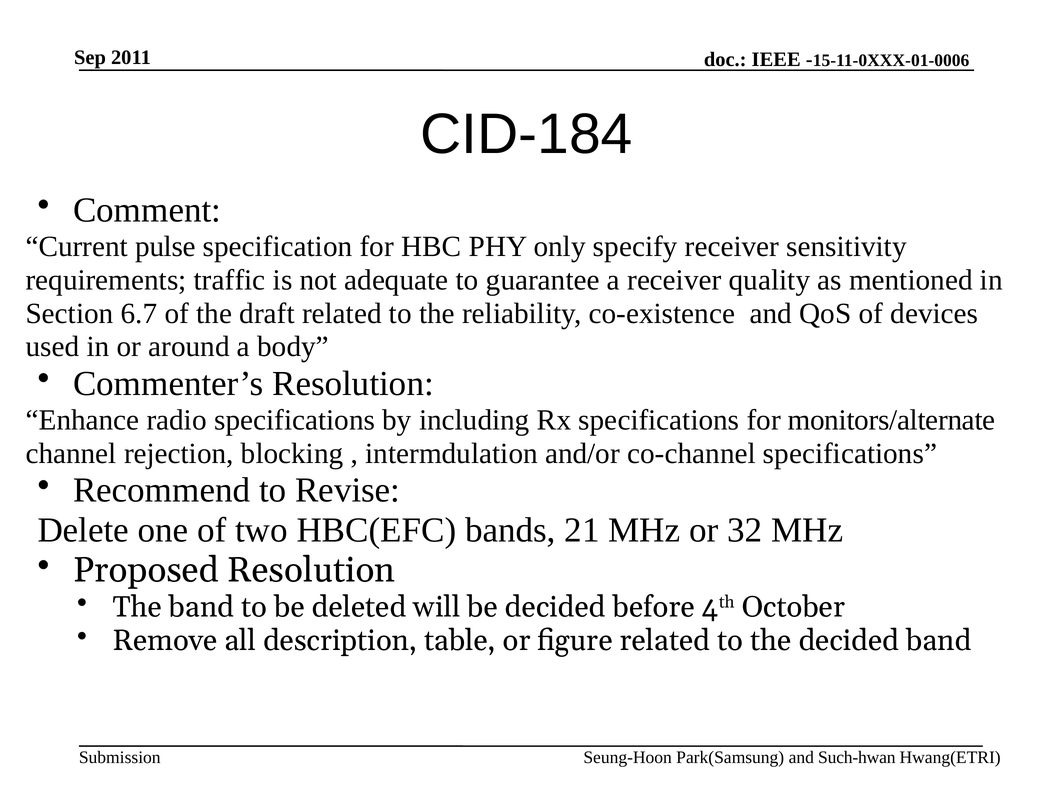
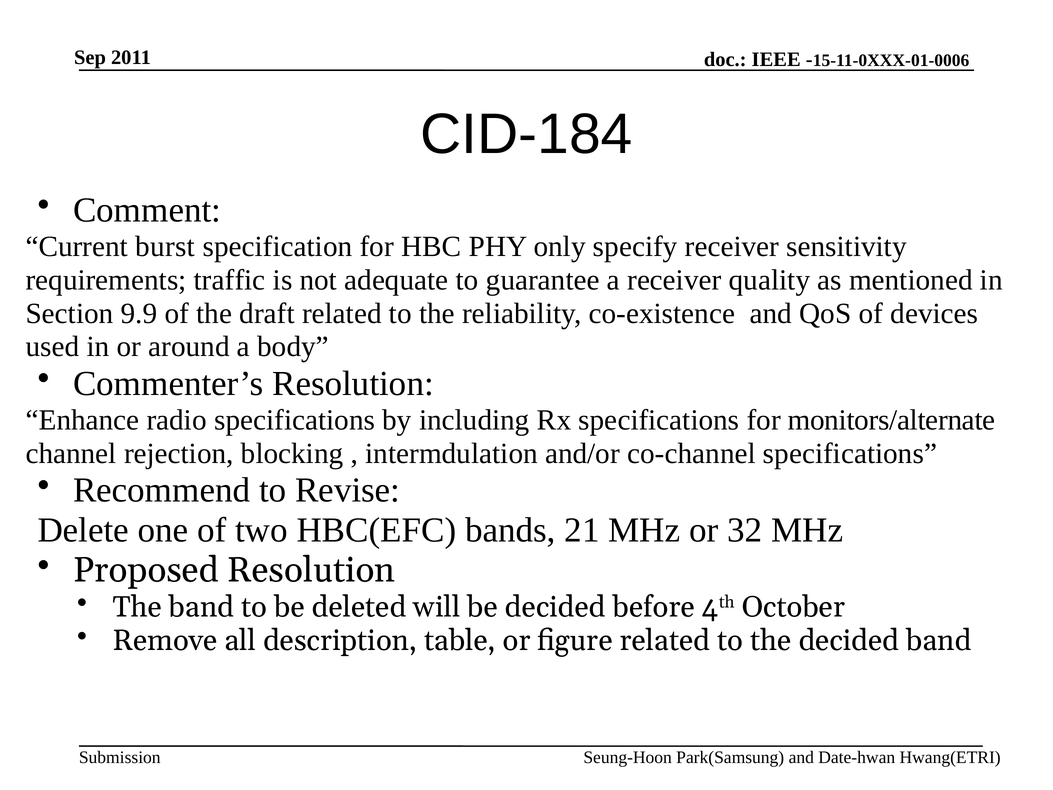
pulse: pulse -> burst (165, 247)
6.7: 6.7 -> 9.9 (139, 313)
Such-hwan: Such-hwan -> Date-hwan (857, 757)
